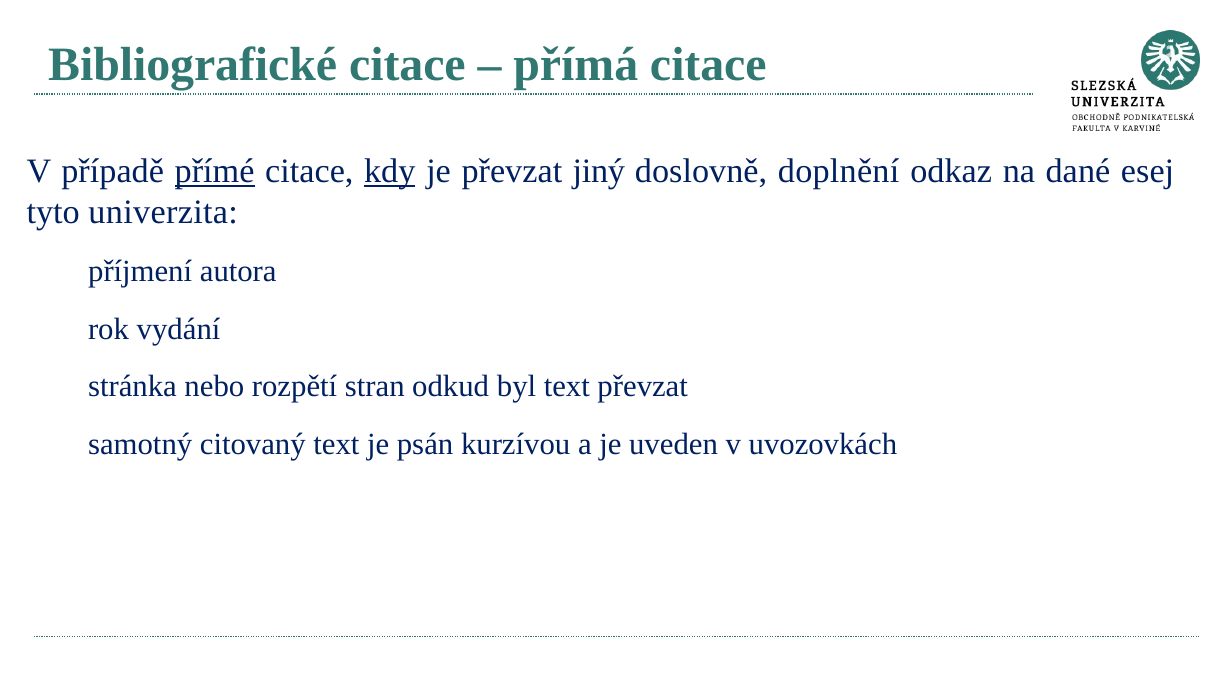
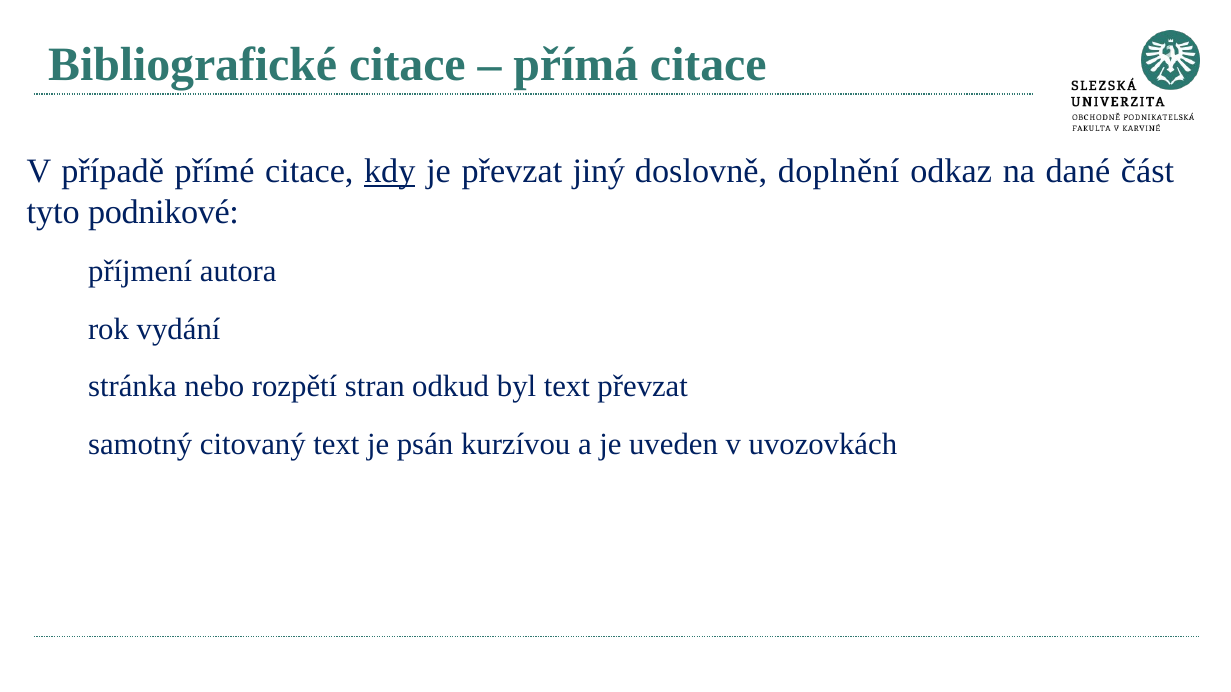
přímé underline: present -> none (215, 172)
esej: esej -> část (1148, 172)
univerzita: univerzita -> podnikové (163, 213)
